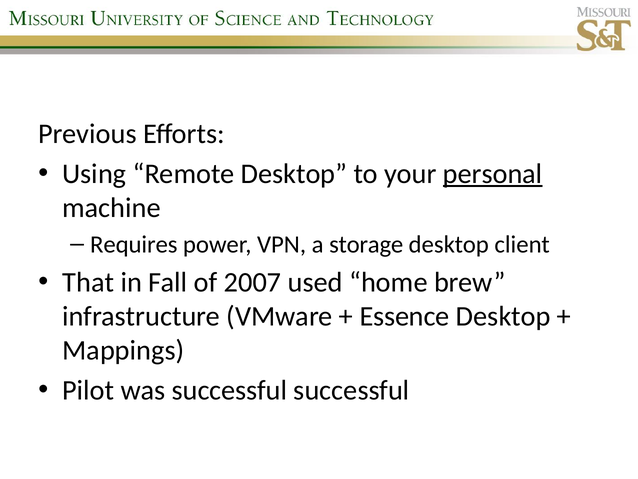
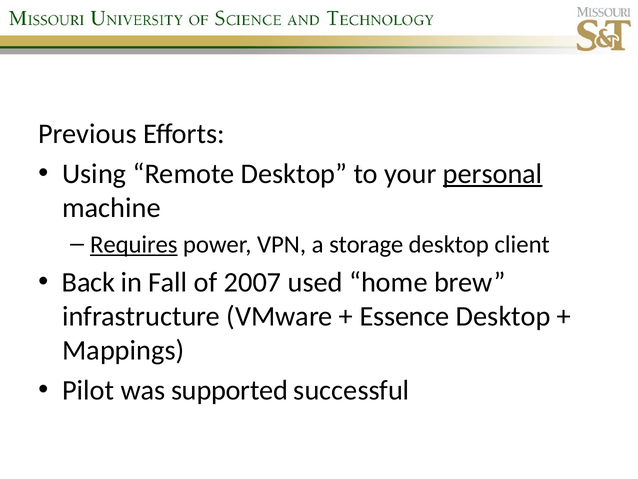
Requires underline: none -> present (134, 244)
That: That -> Back (88, 282)
was successful: successful -> supported (230, 390)
